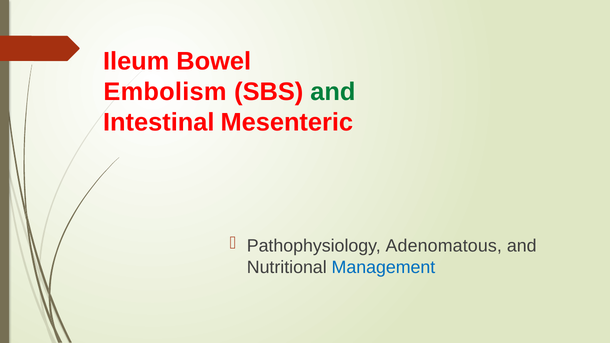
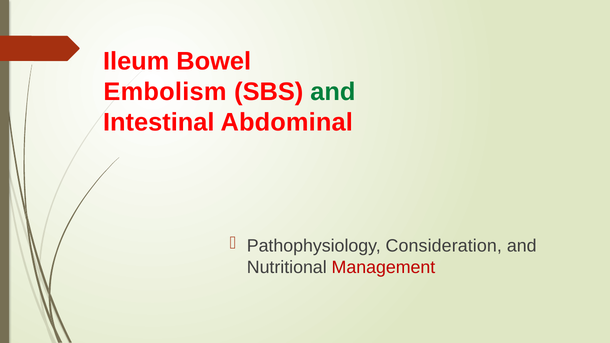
Mesenteric: Mesenteric -> Abdominal (287, 122)
Adenomatous: Adenomatous -> Consideration (444, 246)
Management colour: blue -> red (383, 267)
